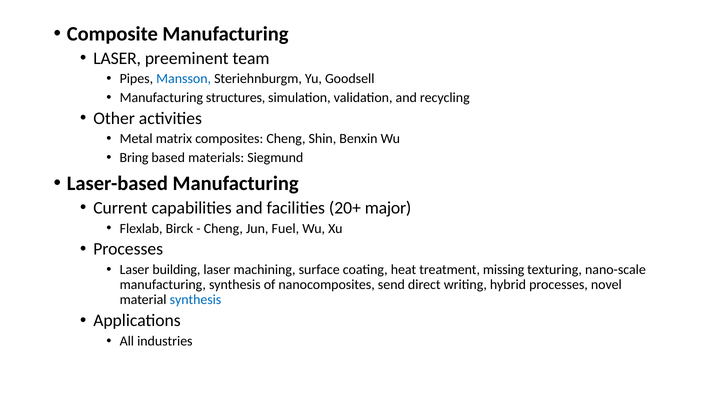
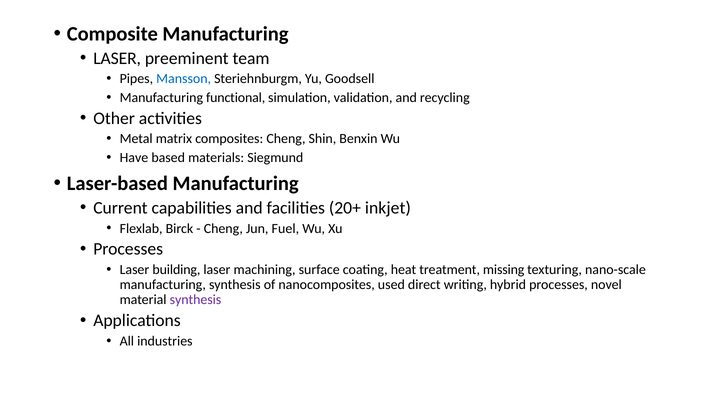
structures: structures -> functional (236, 98)
Bring: Bring -> Have (134, 158)
major: major -> inkjet (388, 208)
send: send -> used (391, 285)
synthesis colour: blue -> purple (195, 300)
